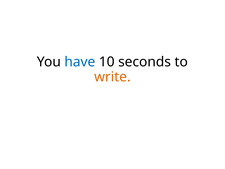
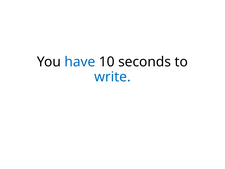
write colour: orange -> blue (112, 77)
